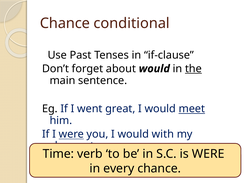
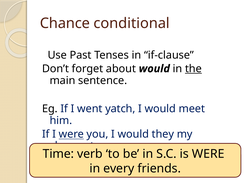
great: great -> yatch (120, 109)
meet underline: present -> none (192, 109)
with: with -> they (163, 134)
every chance: chance -> friends (159, 168)
